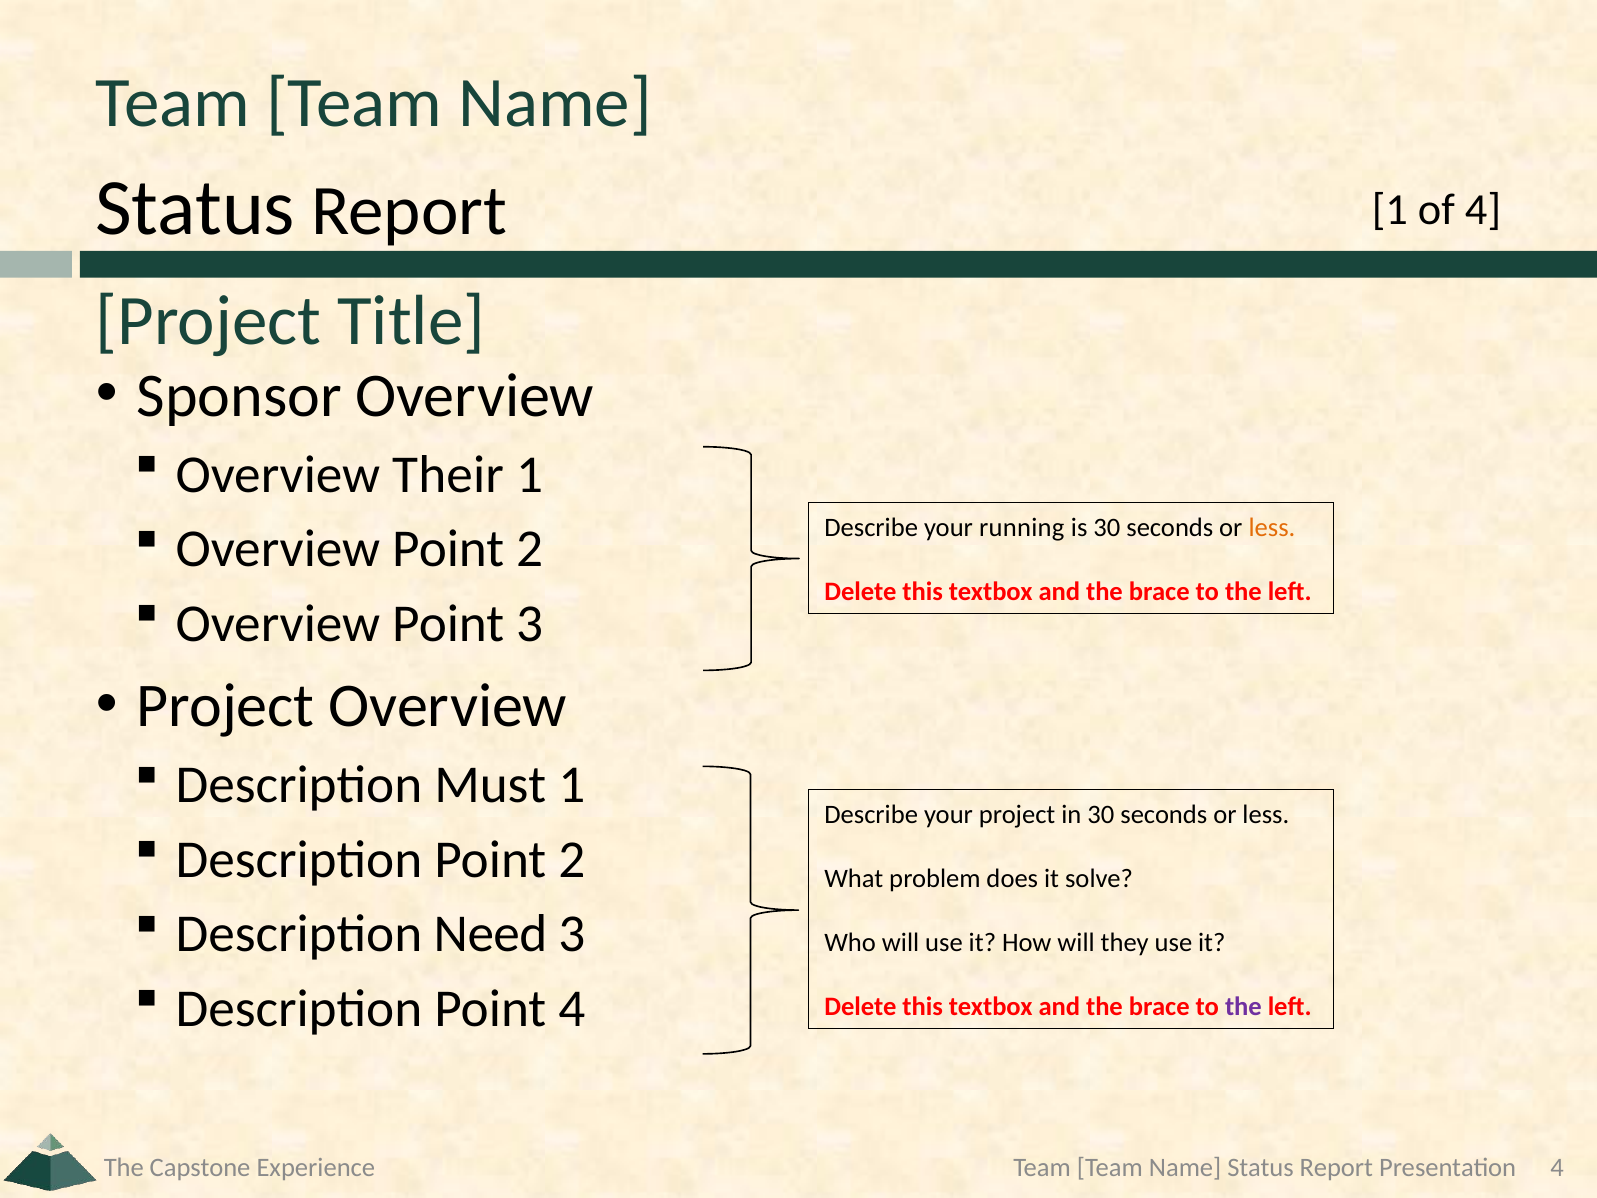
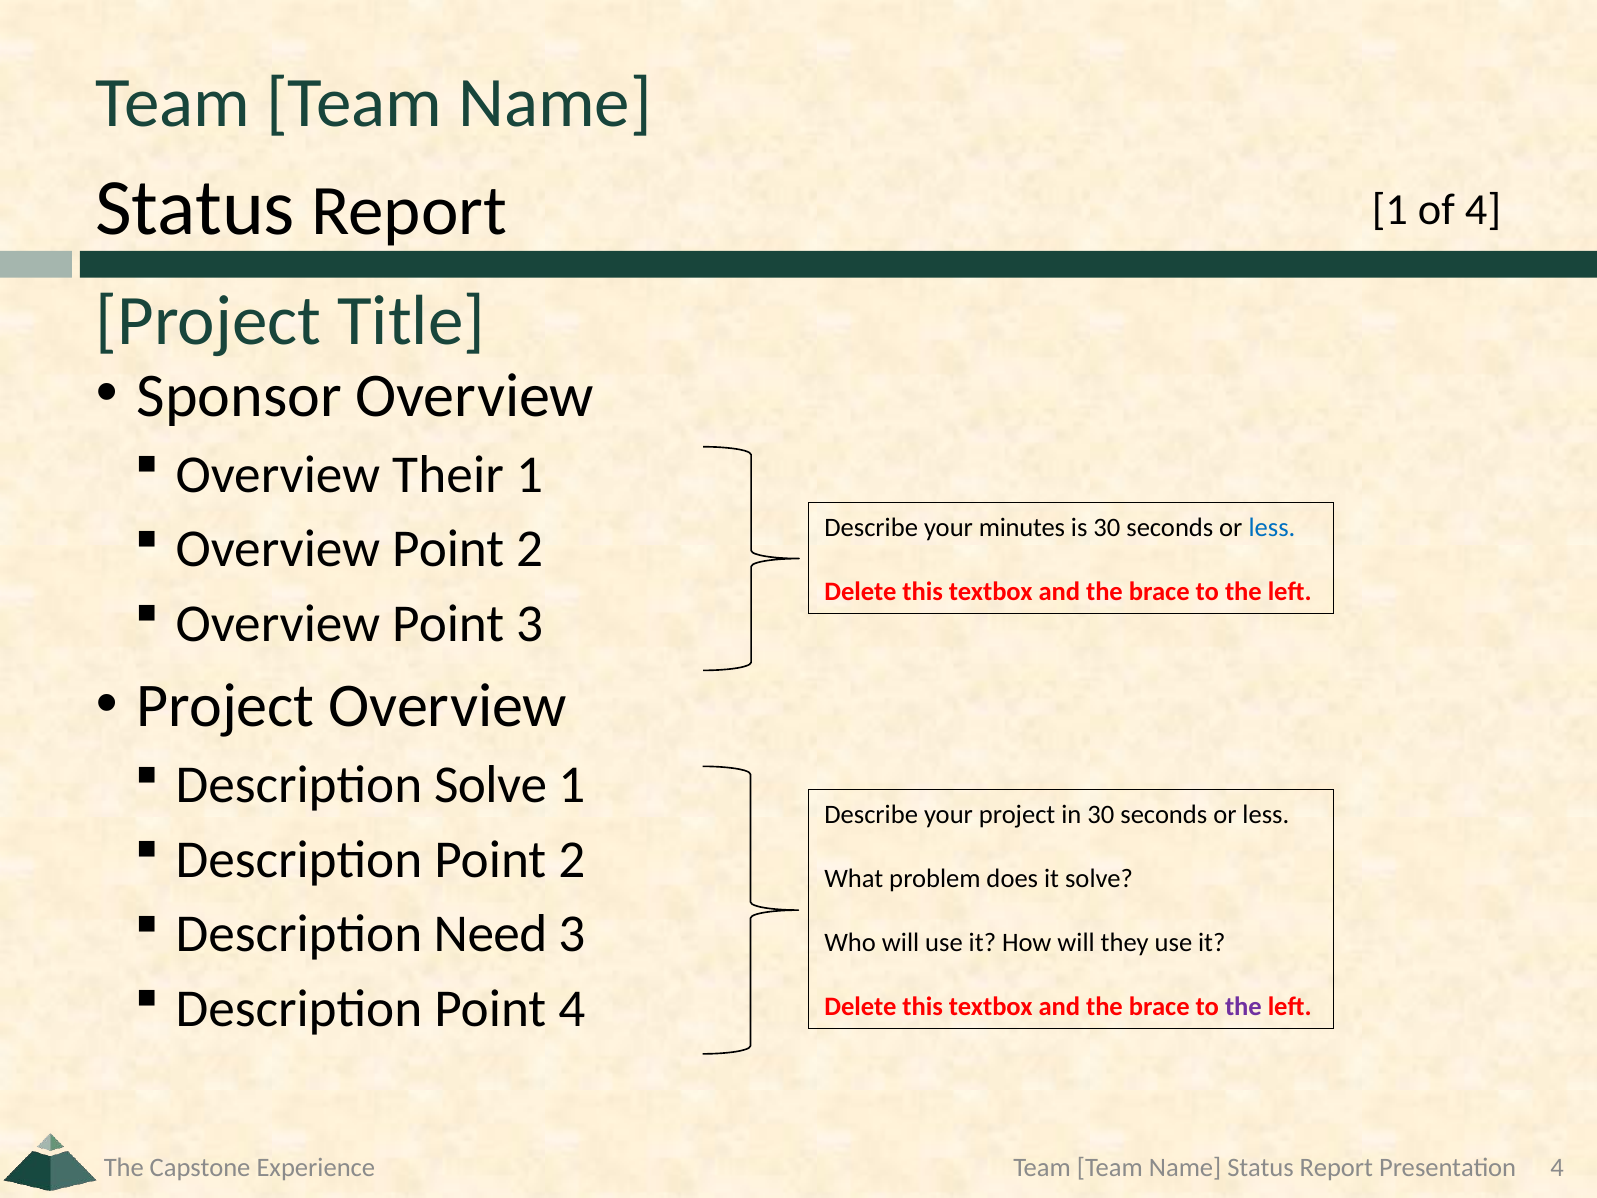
running: running -> minutes (1022, 528)
less colour: orange -> blue (1272, 528)
Description Must: Must -> Solve (491, 785)
